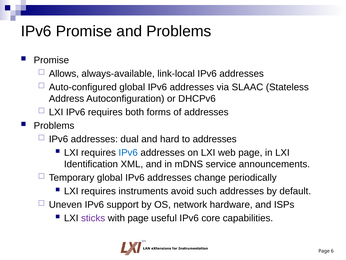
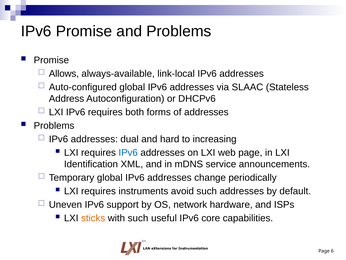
to addresses: addresses -> increasing (215, 139)
sticks colour: purple -> orange (93, 218)
with page: page -> such (138, 218)
